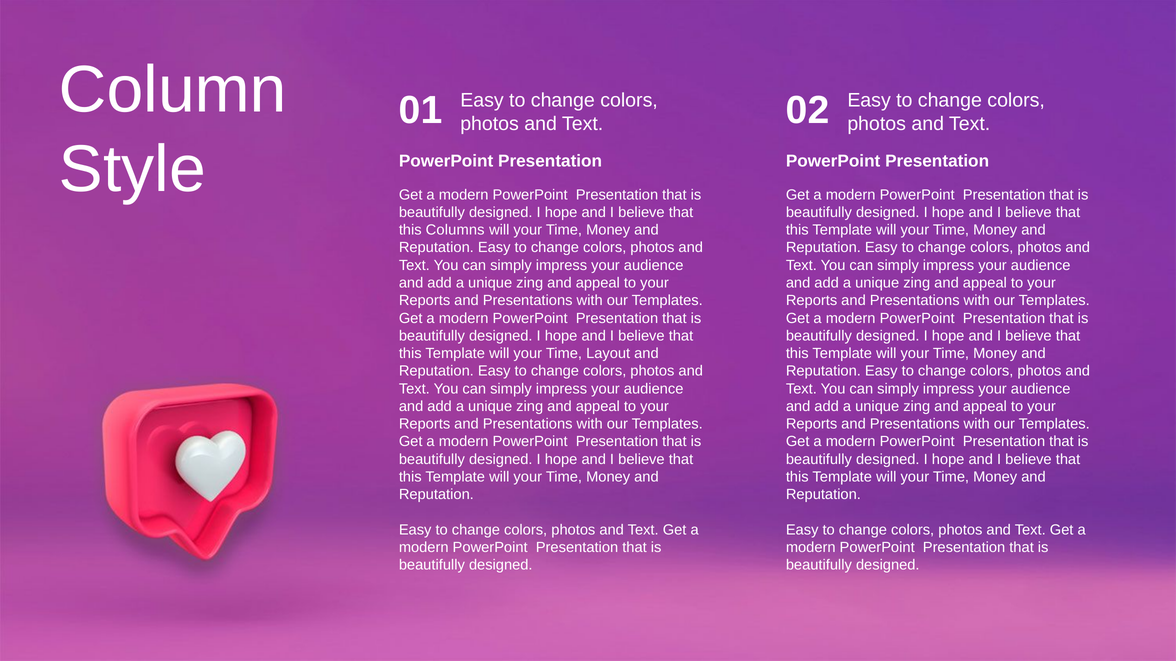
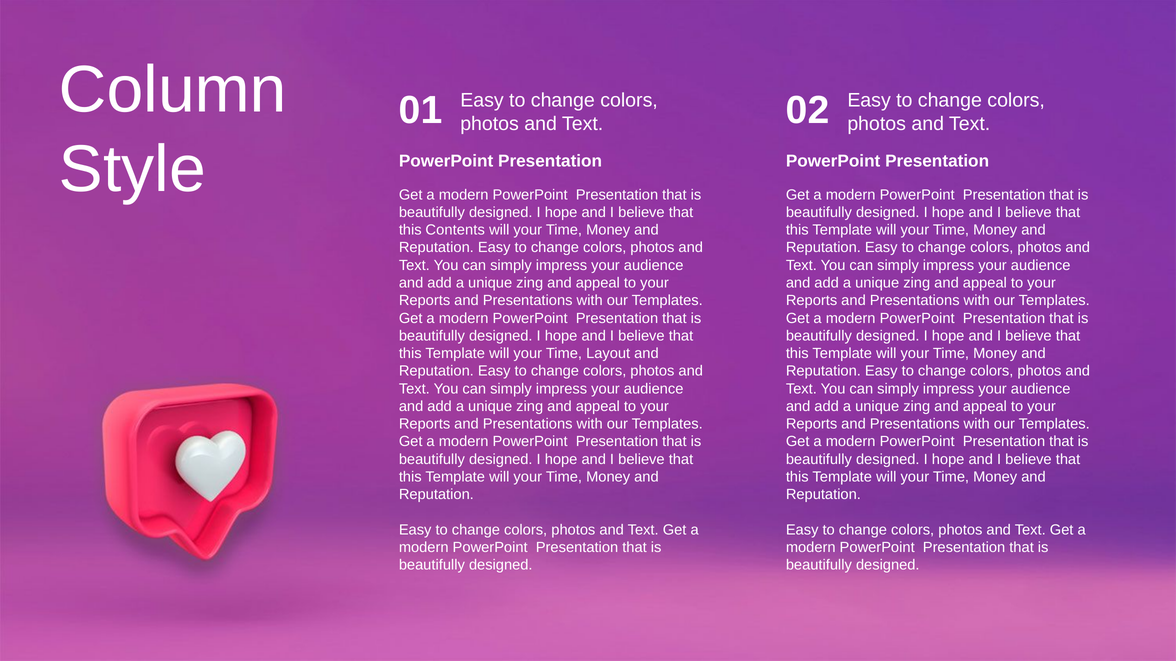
Columns: Columns -> Contents (455, 230)
